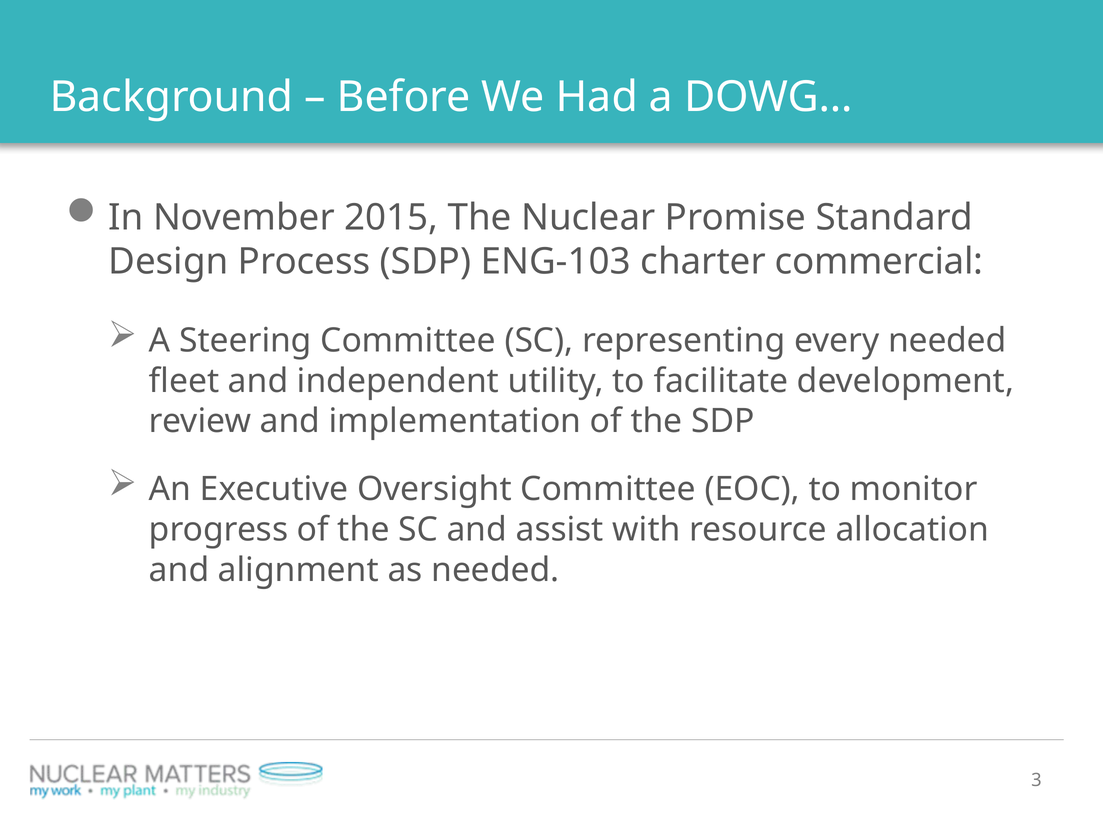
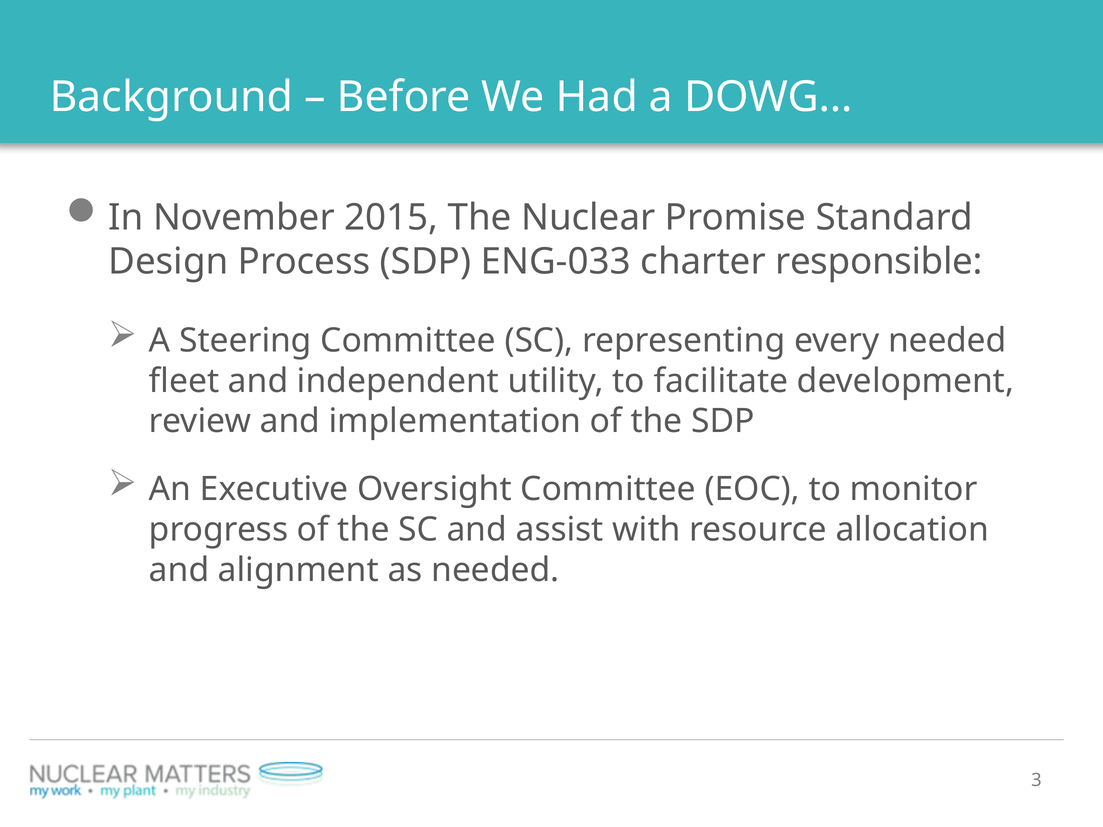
ENG-103: ENG-103 -> ENG-033 (556, 262)
commercial: commercial -> responsible (879, 262)
